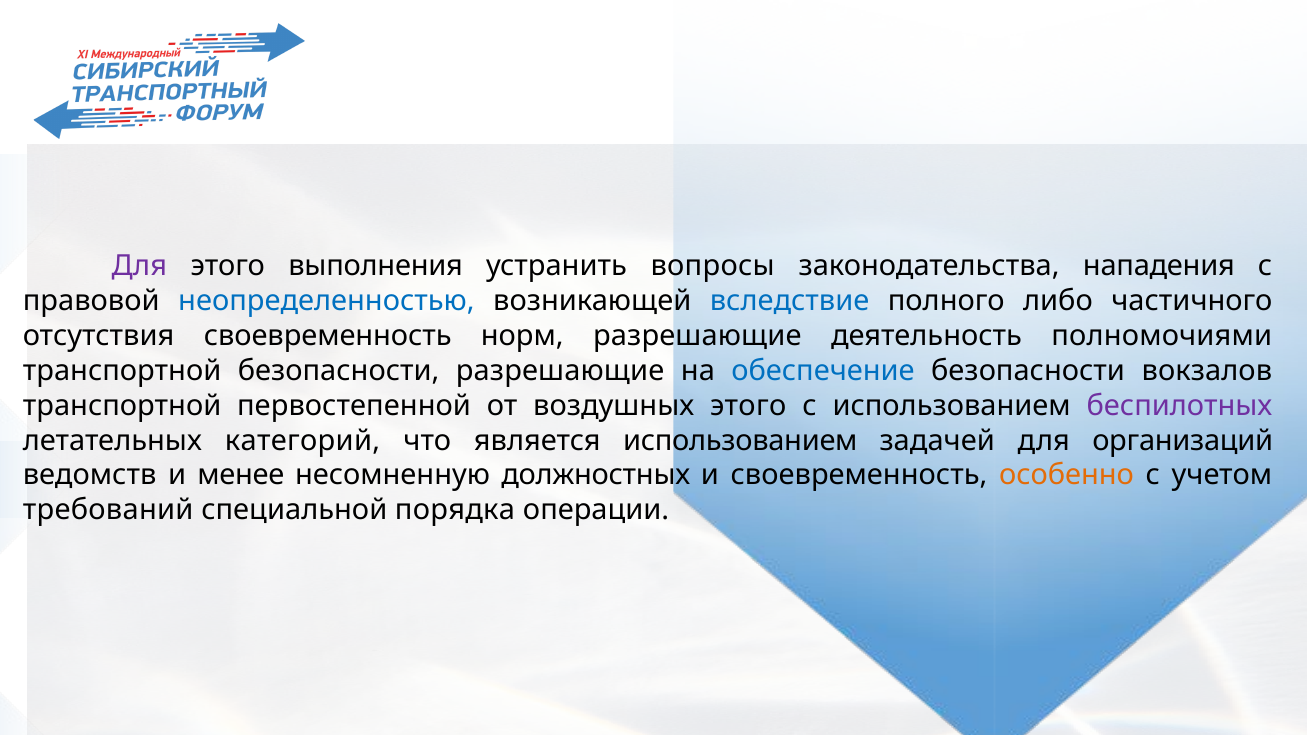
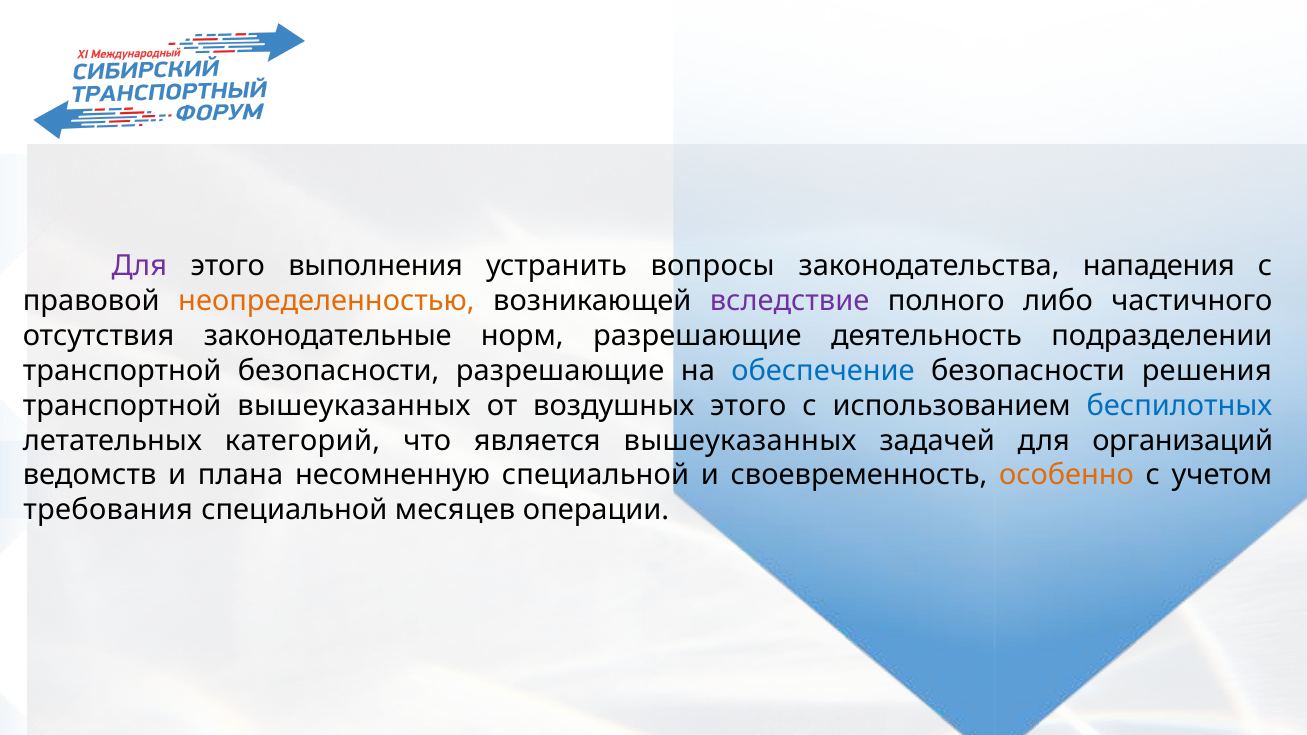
неопределенностью colour: blue -> orange (326, 301)
вследствие colour: blue -> purple (790, 301)
отсутствия своевременность: своевременность -> законодательные (328, 336)
полномочиями: полномочиями -> подразделении (1162, 336)
вокзалов: вокзалов -> решения (1207, 371)
транспортной первостепенной: первостепенной -> вышеуказанных (354, 406)
беспилотных colour: purple -> blue (1179, 406)
является использованием: использованием -> вышеуказанных (740, 441)
менее: менее -> плана (241, 475)
несомненную должностных: должностных -> специальной (596, 475)
требований: требований -> требования (108, 510)
порядка: порядка -> месяцев (455, 510)
